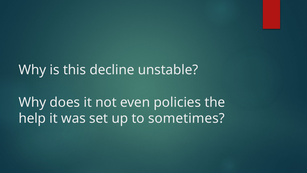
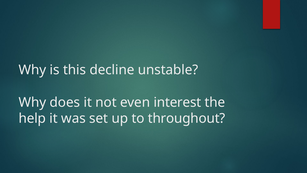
policies: policies -> interest (177, 102)
sometimes: sometimes -> throughout (187, 118)
